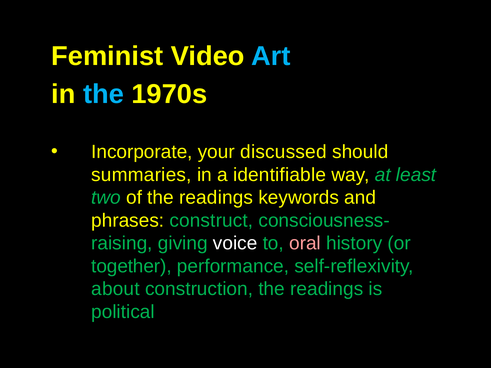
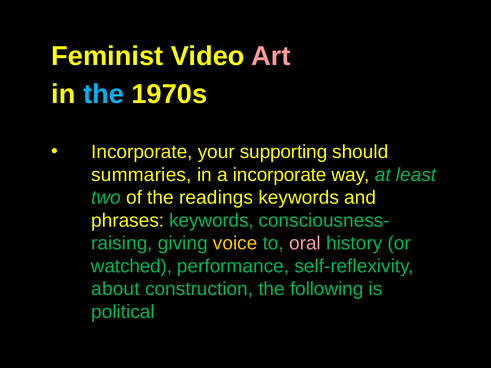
Art colour: light blue -> pink (271, 56)
discussed: discussed -> supporting (284, 152)
a identifiable: identifiable -> incorporate (280, 175)
phrases construct: construct -> keywords (212, 221)
voice colour: white -> yellow (235, 243)
together: together -> watched (132, 266)
construction the readings: readings -> following (327, 289)
